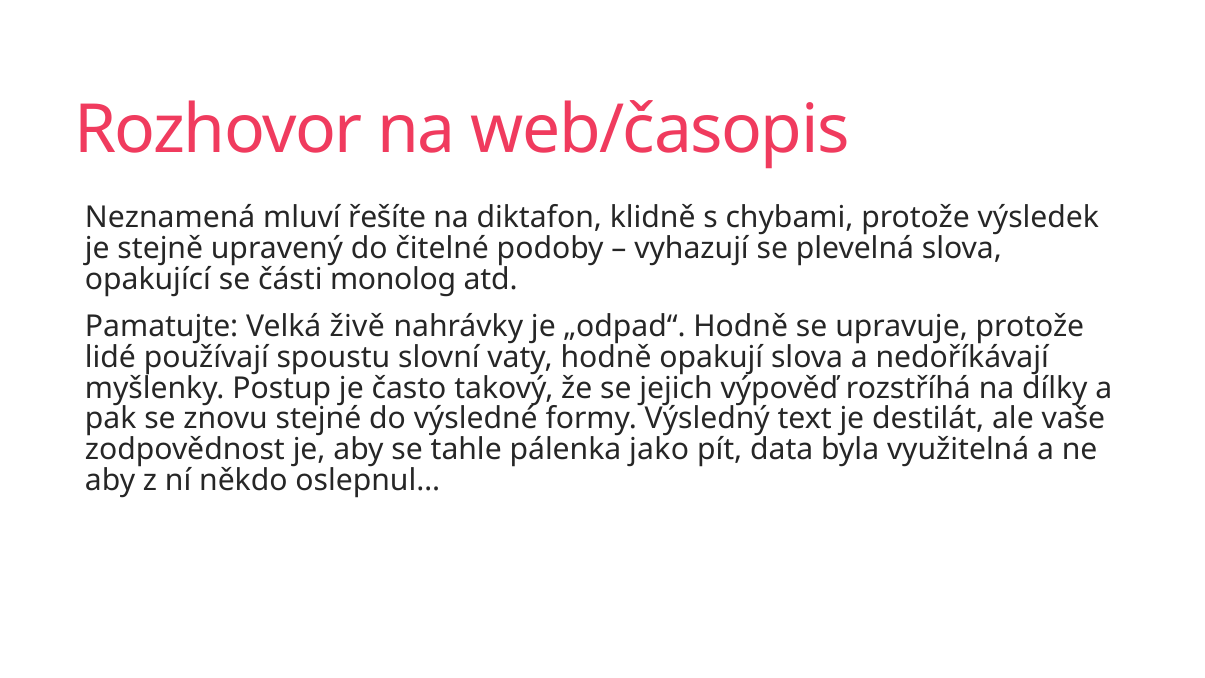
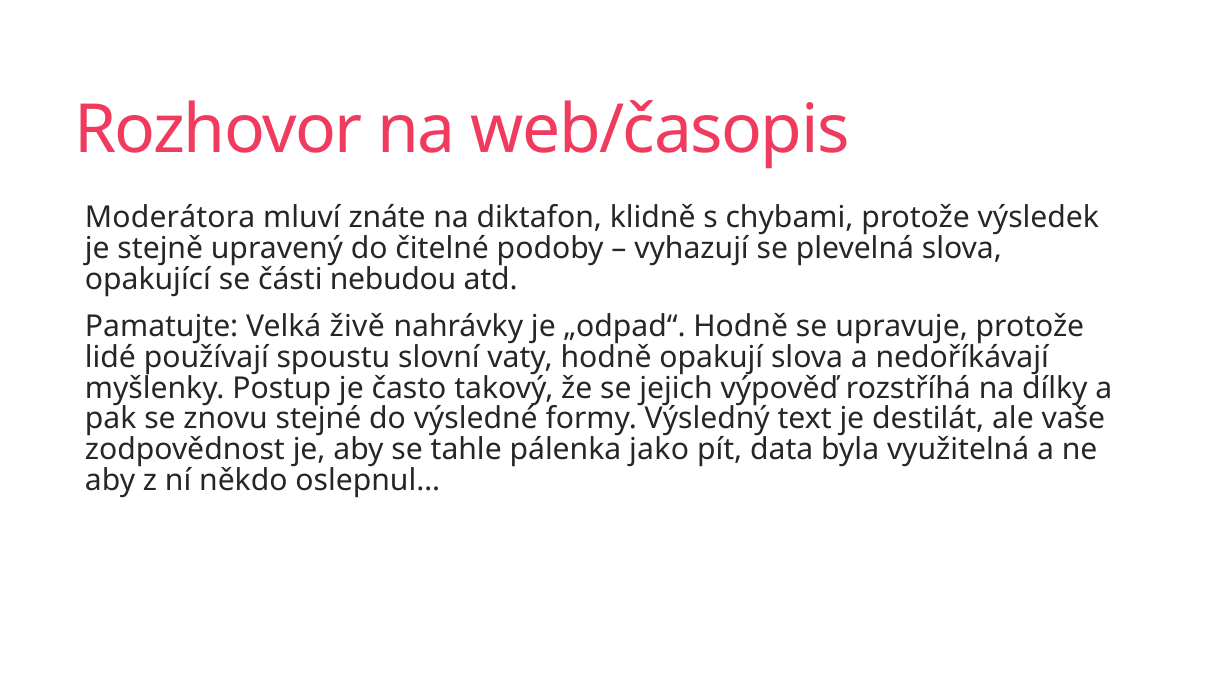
Neznamená: Neznamená -> Moderátora (170, 218)
řešíte: řešíte -> znáte (387, 218)
monolog: monolog -> nebudou (393, 279)
